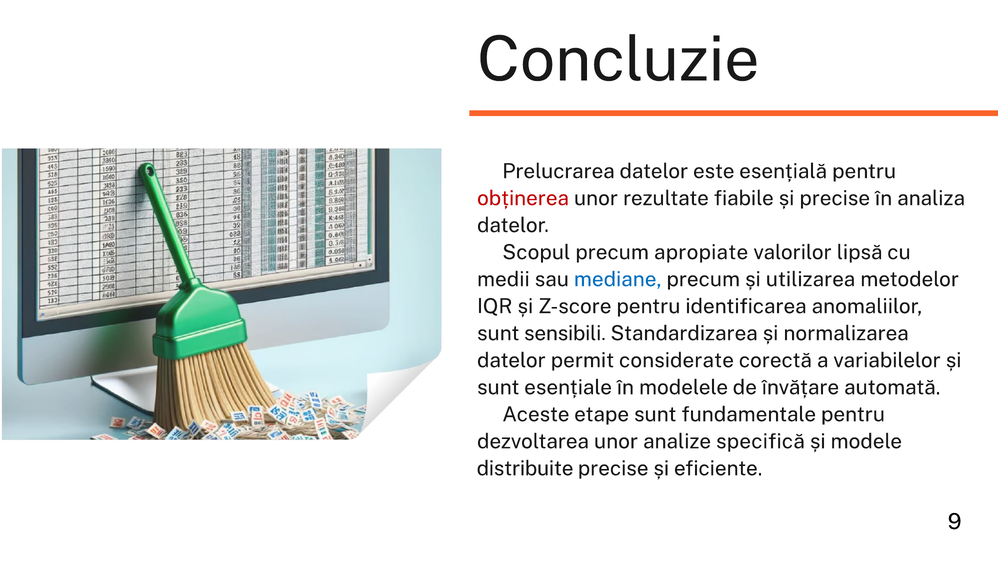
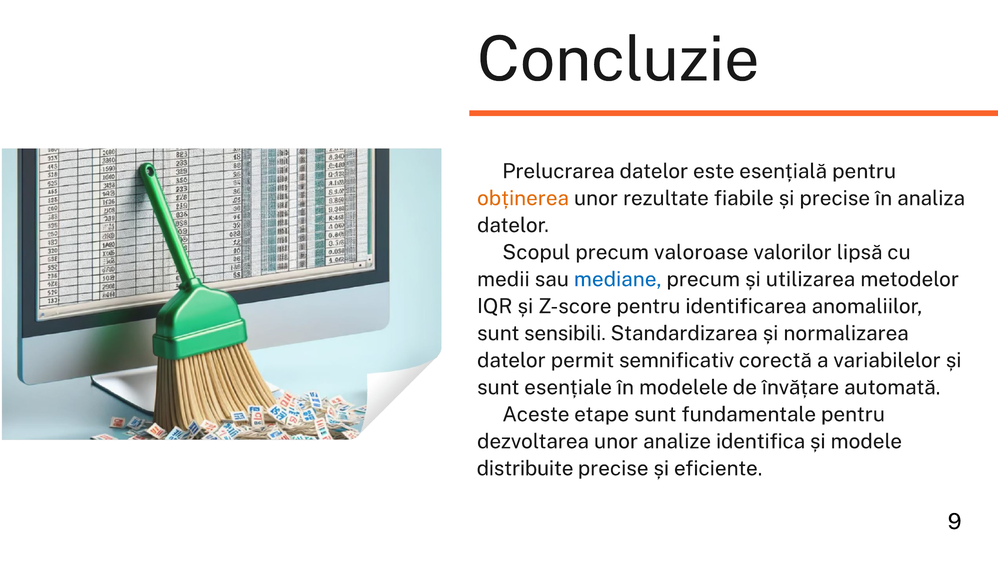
obținerea colour: red -> orange (523, 198)
apropiate: apropiate -> valoroase (701, 253)
considerate: considerate -> semnificativ (677, 361)
specifică: specifică -> identifica (761, 442)
